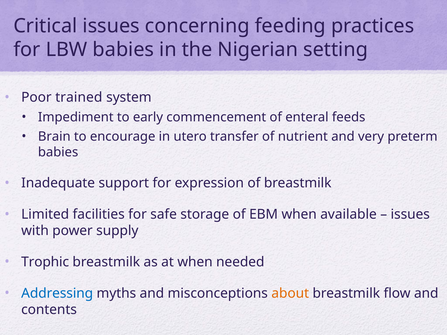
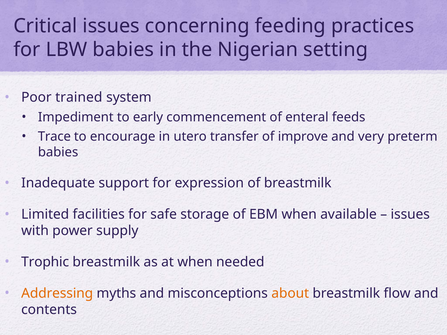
Brain: Brain -> Trace (54, 137)
nutrient: nutrient -> improve (303, 137)
Addressing colour: blue -> orange (57, 293)
